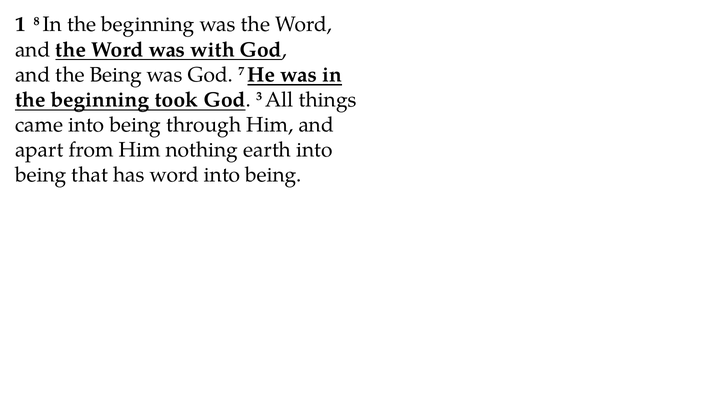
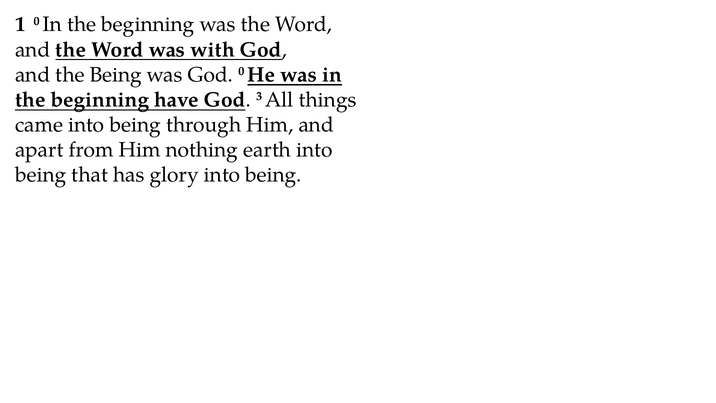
1 8: 8 -> 0 (37, 21)
God 7: 7 -> 0 (241, 71)
took: took -> have (177, 100)
has word: word -> glory (174, 175)
